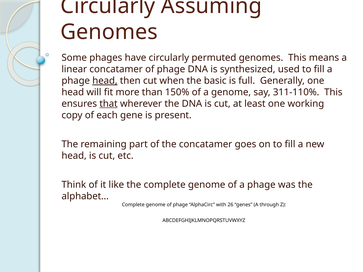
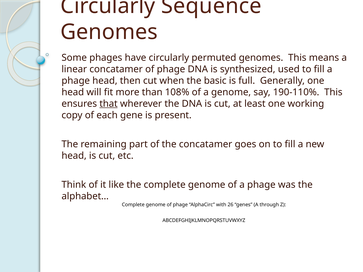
Assuming: Assuming -> Sequence (211, 6)
head underline: present -> none (105, 81)
150%: 150% -> 108% (177, 92)
311-110%: 311-110% -> 190-110% (296, 92)
